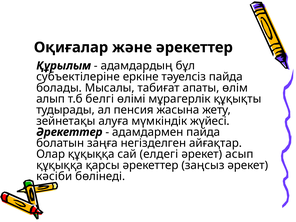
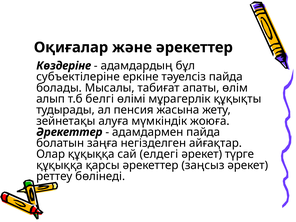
Құрылым: Құрылым -> Көздеріне (64, 66)
жүйесі: жүйесі -> жоюға (210, 121)
асып: асып -> түрге (239, 154)
кәсiби: кәсiби -> реттеу (54, 176)
